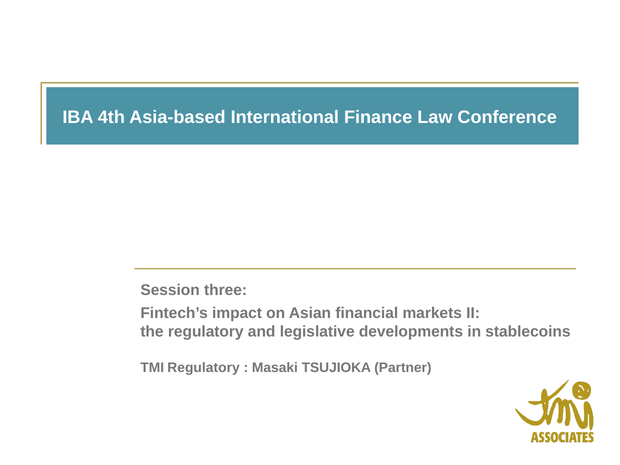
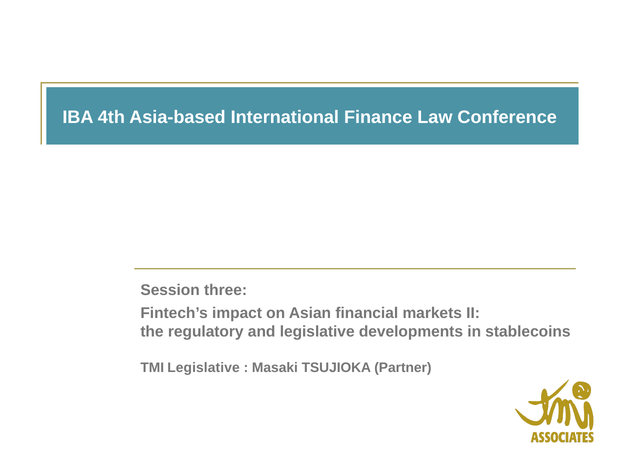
TMI Regulatory: Regulatory -> Legislative (203, 368)
